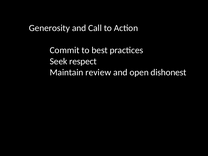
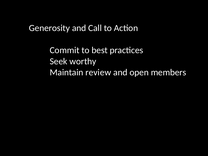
respect: respect -> worthy (83, 61)
dishonest: dishonest -> members (169, 72)
